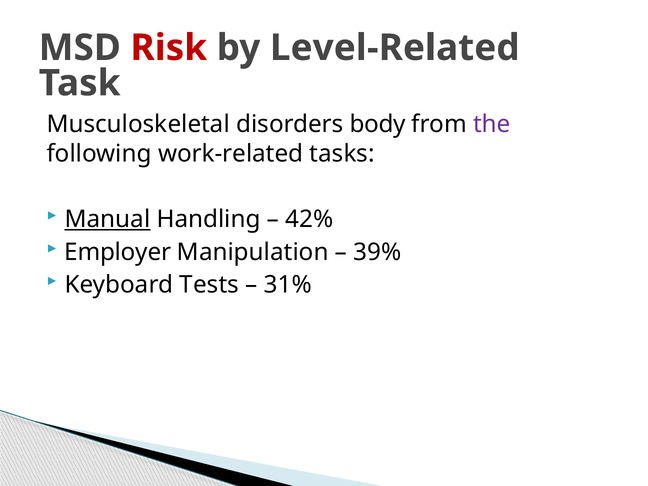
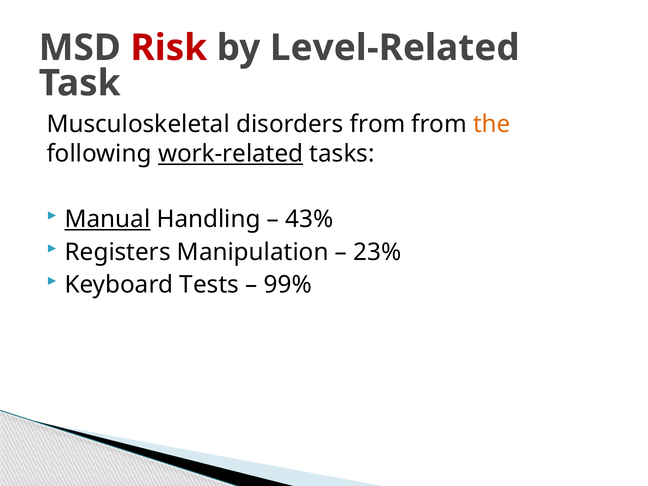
disorders body: body -> from (378, 124)
the colour: purple -> orange (492, 124)
work-related underline: none -> present (231, 154)
42%: 42% -> 43% (309, 219)
Employer: Employer -> Registers (118, 252)
39%: 39% -> 23% (377, 252)
31%: 31% -> 99% (288, 285)
